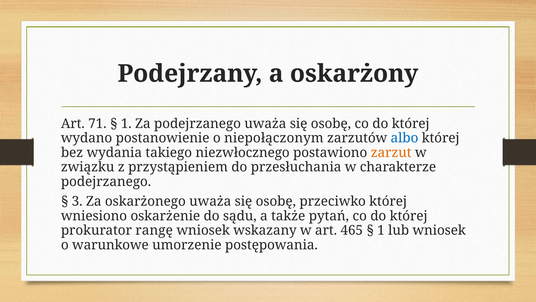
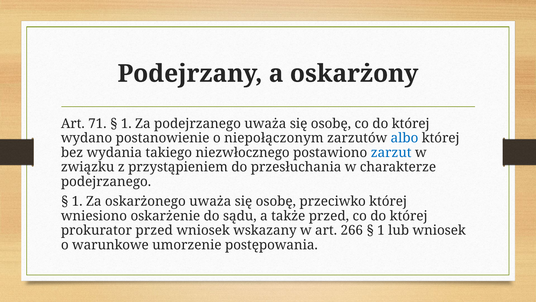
zarzut colour: orange -> blue (391, 152)
3: 3 -> 1 (77, 201)
także pytań: pytań -> przed (329, 216)
prokurator rangę: rangę -> przed (154, 230)
465: 465 -> 266 (352, 230)
